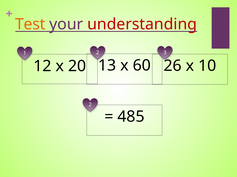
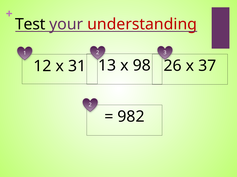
Test colour: orange -> black (30, 24)
10: 10 -> 37 (207, 66)
20: 20 -> 31 (77, 66)
60: 60 -> 98 (142, 66)
485: 485 -> 982 (131, 117)
